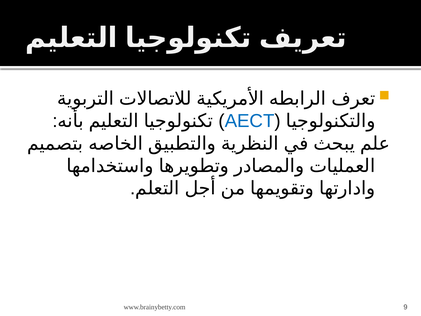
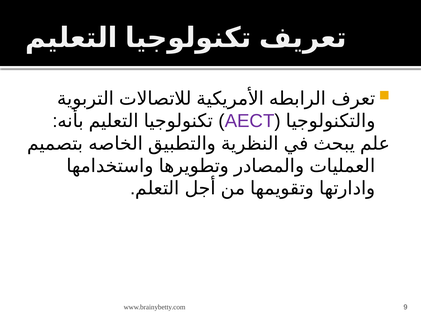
AECT colour: blue -> purple (250, 121)
